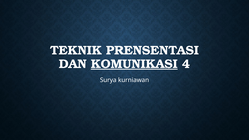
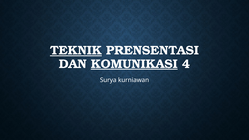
TEKNIK underline: none -> present (76, 50)
